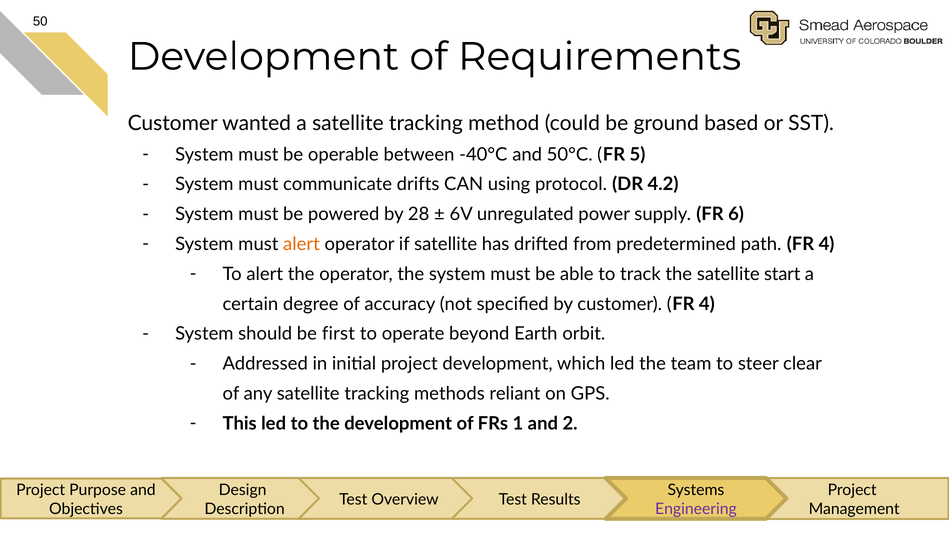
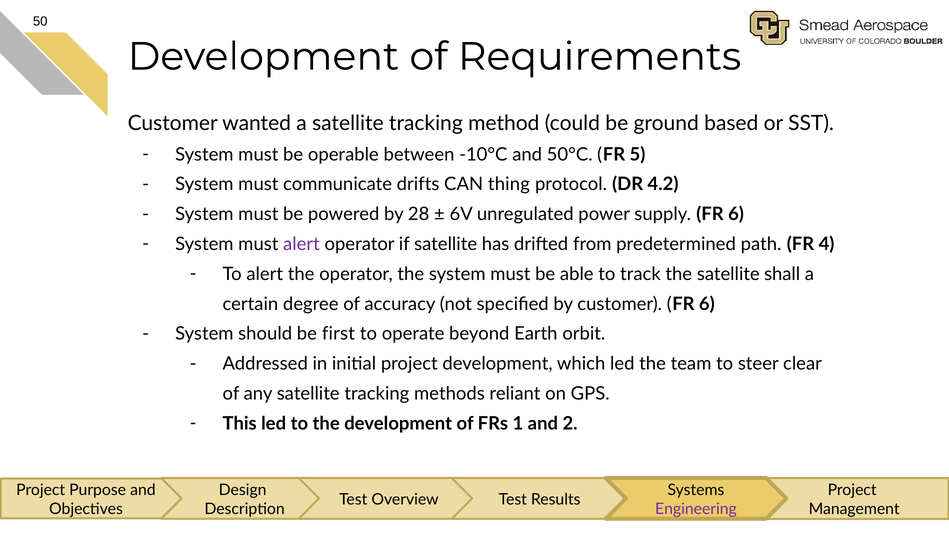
-40°C: -40°C -> -10°C (483, 154)
using: using -> thing (509, 184)
alert colour: orange -> purple (301, 244)
start: start -> shall (782, 274)
customer FR 4: 4 -> 6 (707, 304)
